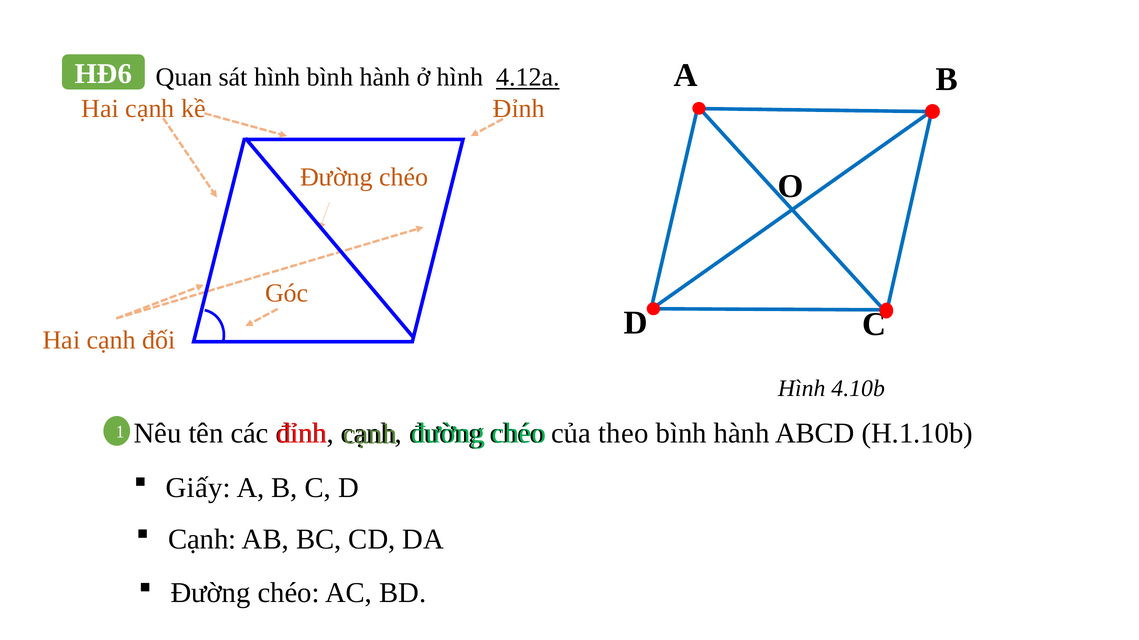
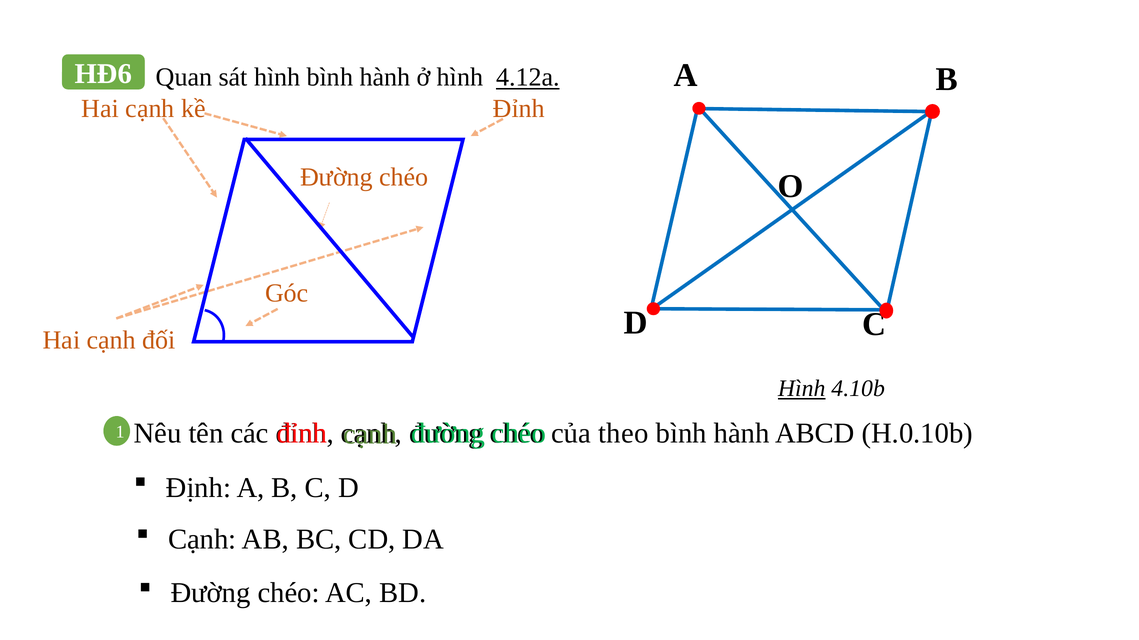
Hình underline: none -> present (802, 389)
H.1.10b: H.1.10b -> H.0.10b (917, 434)
Giấy: Giấy -> Định (198, 488)
